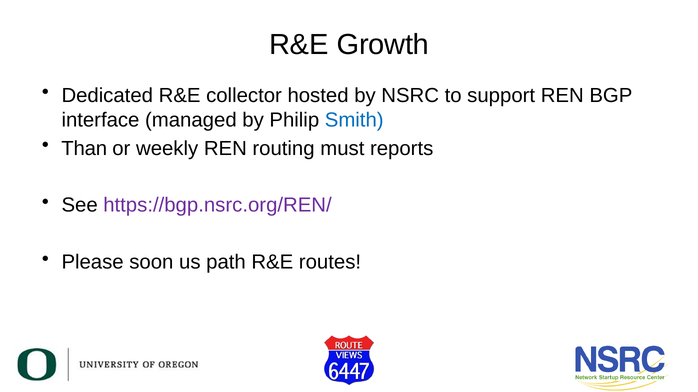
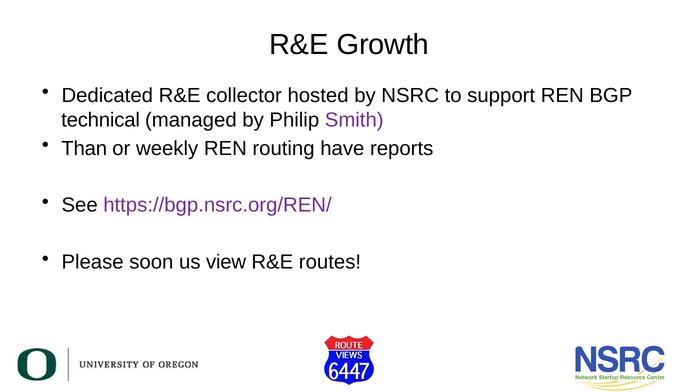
interface: interface -> technical (101, 120)
Smith colour: blue -> purple (354, 120)
must: must -> have (342, 149)
path: path -> view (226, 263)
